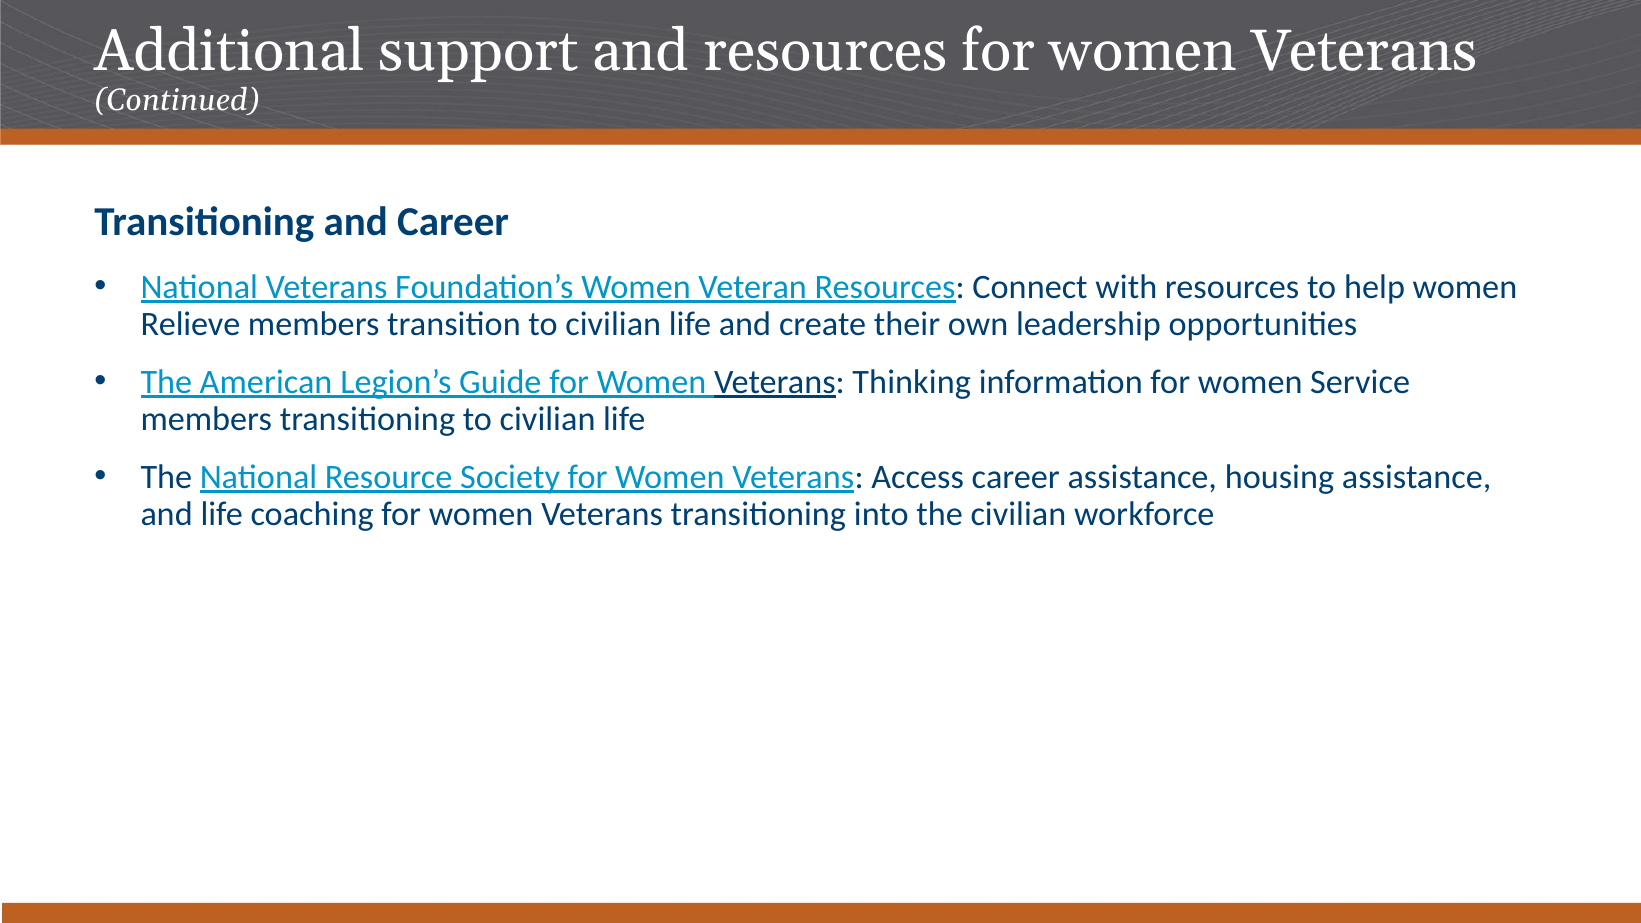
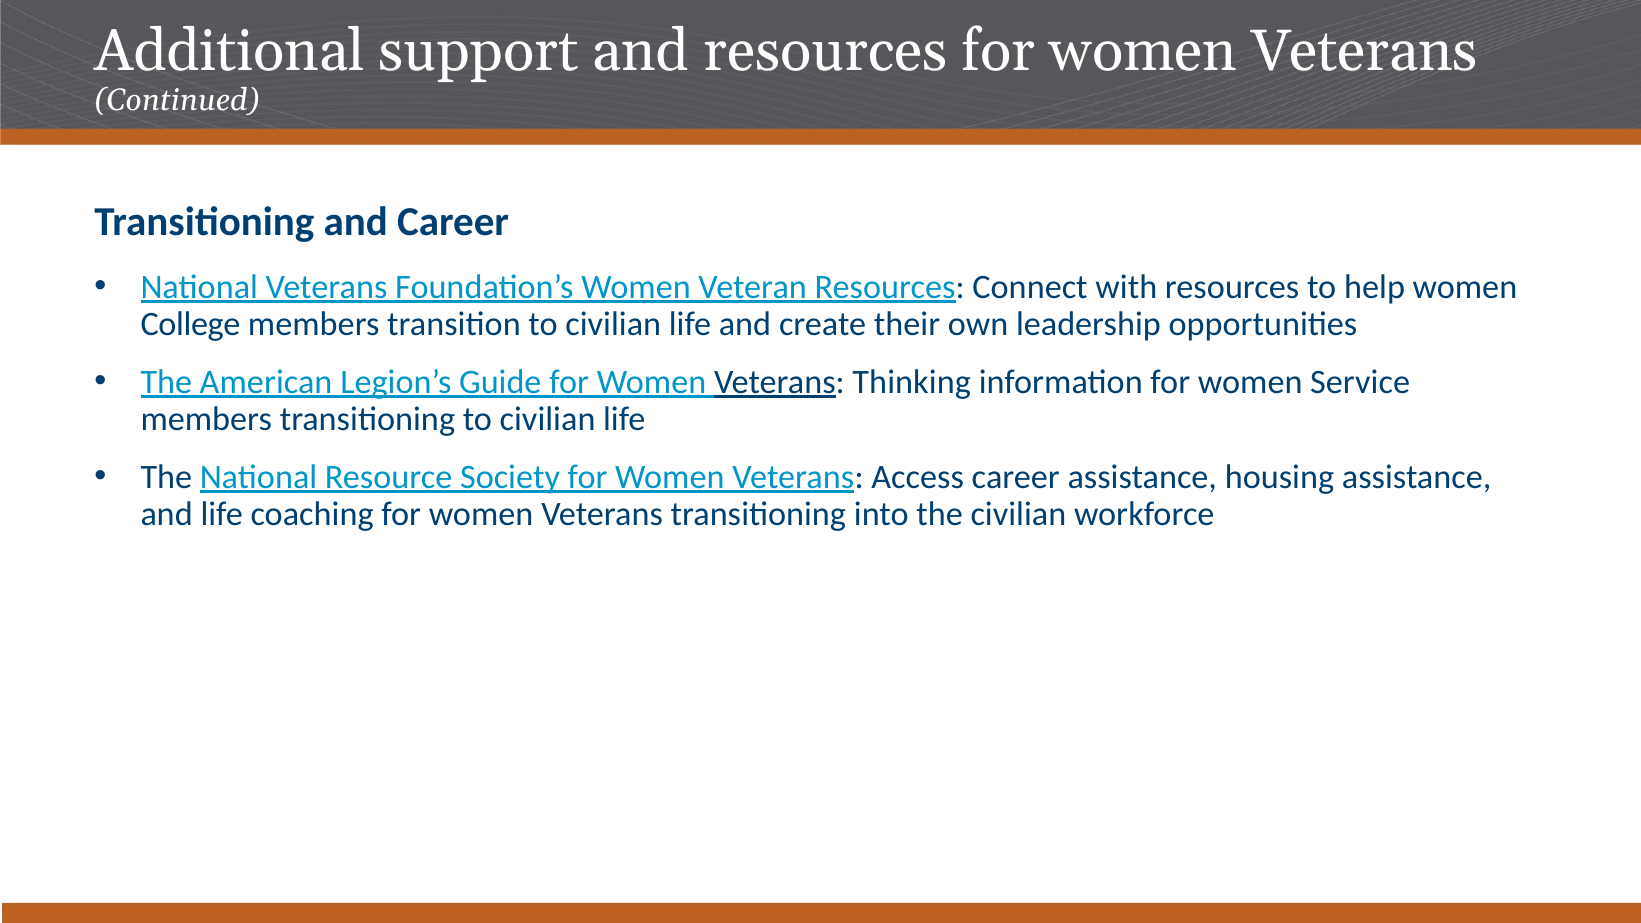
Relieve: Relieve -> College (190, 324)
